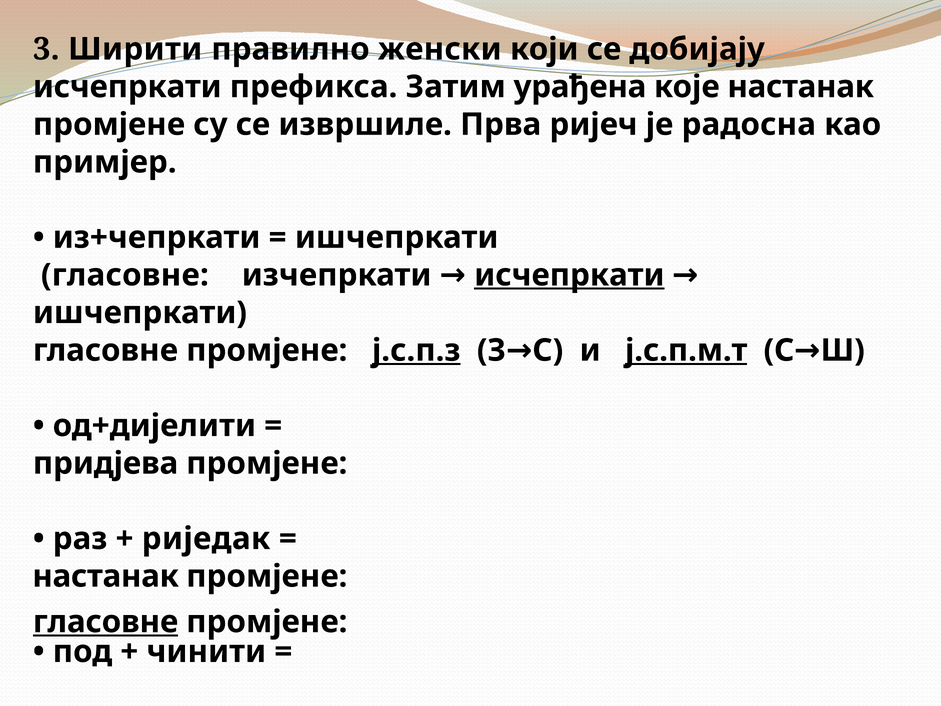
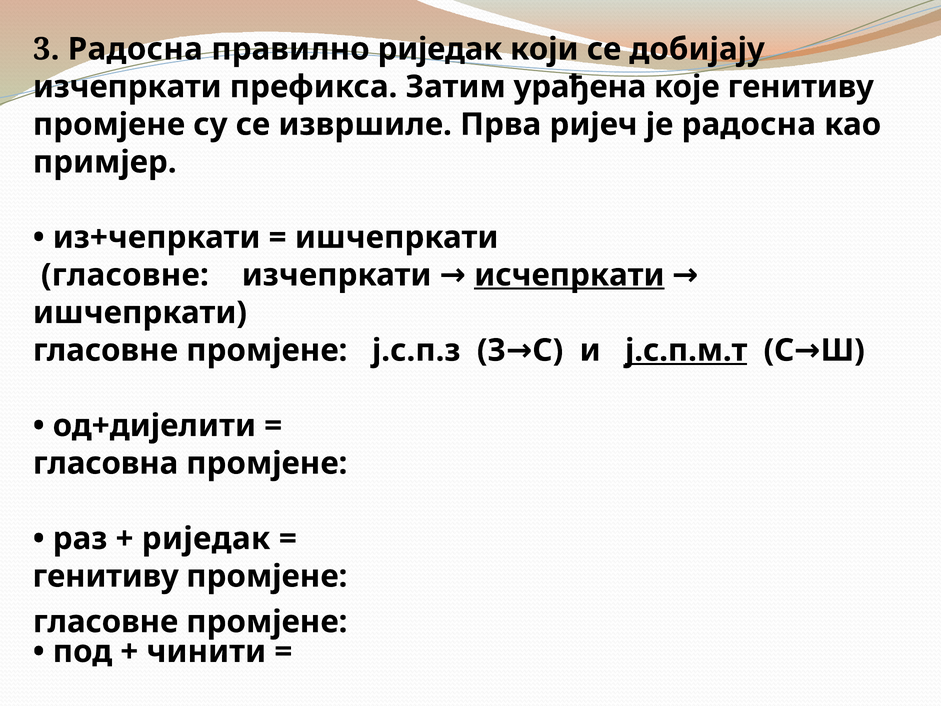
3 Ширити: Ширити -> Радосна (135, 49)
правилно женски: женски -> риједак (440, 49)
исчепркати: исчепркати -> изчепркати (127, 87)
које настанак: настанак -> генитиву (801, 87)
ј.с.п.з underline: present -> none (416, 350)
придјева: придјева -> гласовна (106, 463)
настанак: настанак -> генитиву (106, 576)
гласовне underline: present -> none (106, 622)
